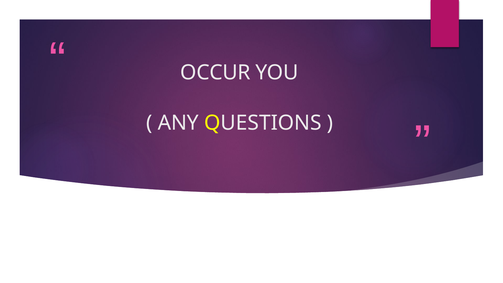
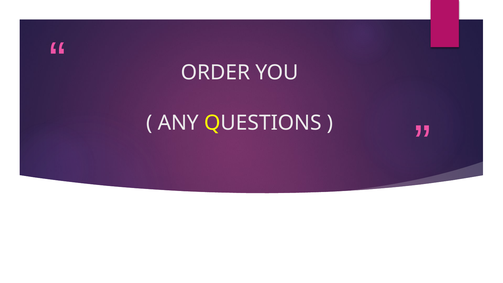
OCCUR: OCCUR -> ORDER (215, 72)
